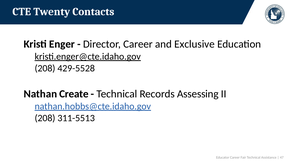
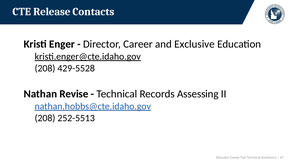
Twenty: Twenty -> Release (52, 12)
Create: Create -> Revise (74, 94)
311-5513: 311-5513 -> 252-5513 (76, 118)
